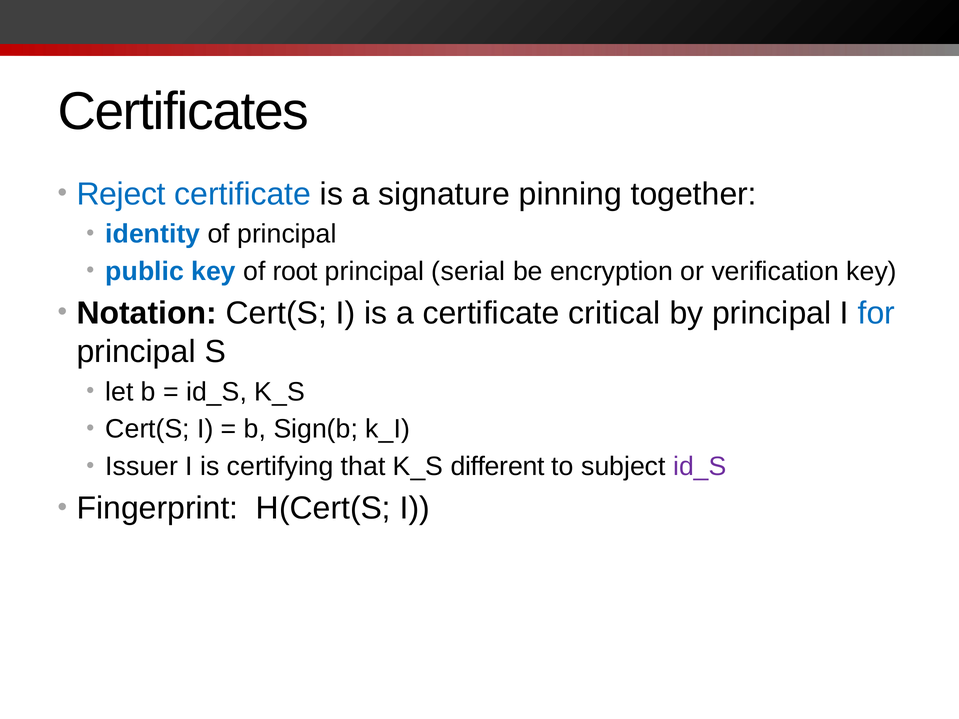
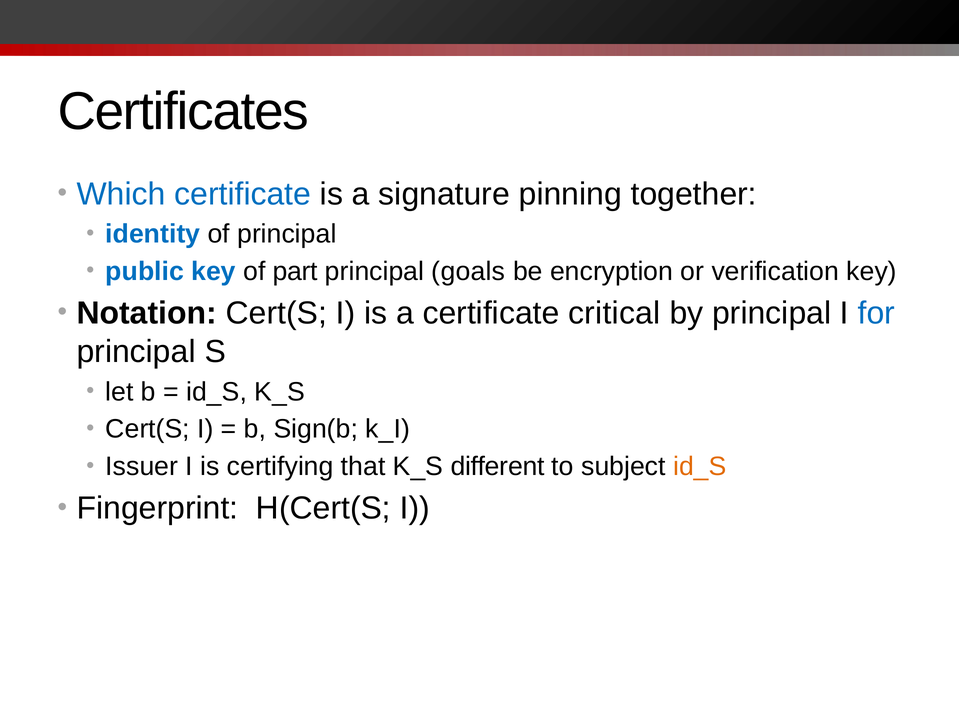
Reject: Reject -> Which (121, 194)
root: root -> part (295, 272)
serial: serial -> goals (468, 272)
id_S colour: purple -> orange (700, 467)
